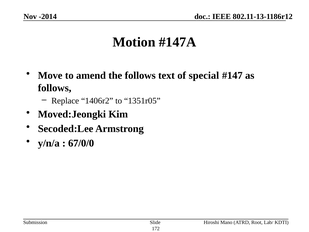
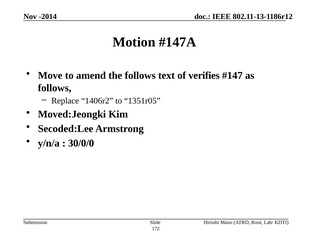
special: special -> verifies (204, 75)
67/0/0: 67/0/0 -> 30/0/0 (81, 143)
